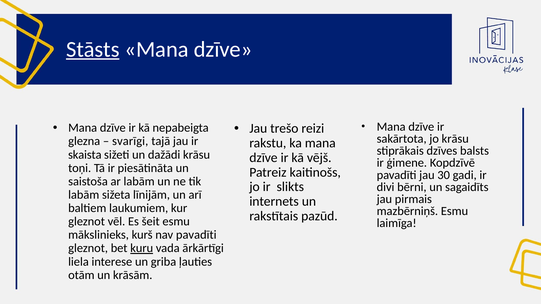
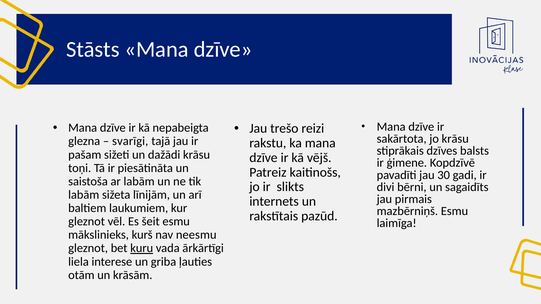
Stāsts underline: present -> none (93, 49)
skaista: skaista -> pašam (85, 155)
nav pavadīti: pavadīti -> neesmu (196, 235)
